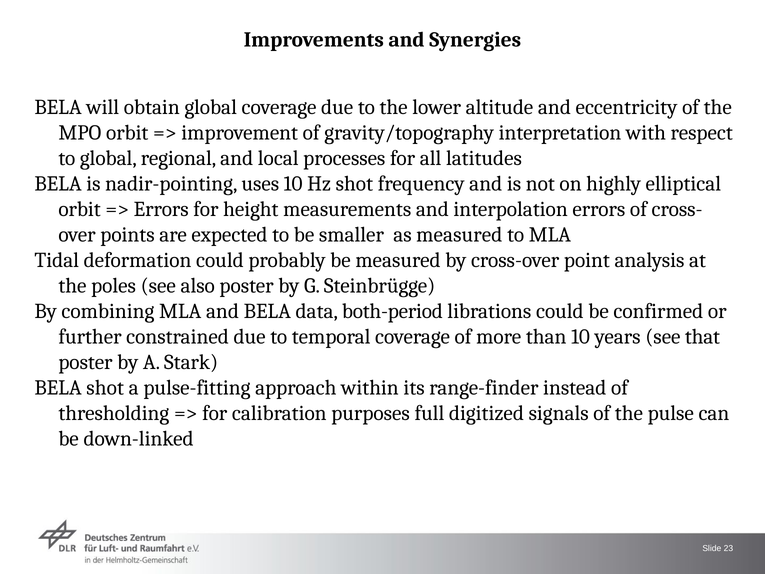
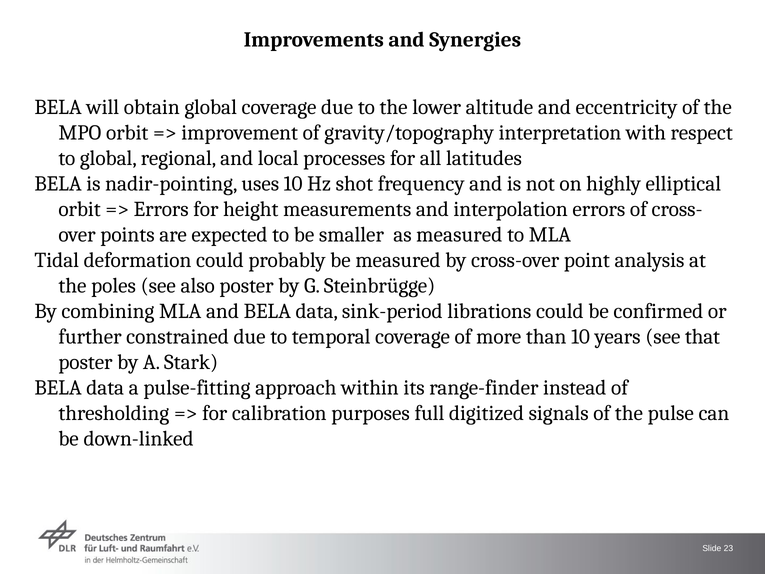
both-period: both-period -> sink-period (392, 311)
shot: shot -> data (105, 388)
